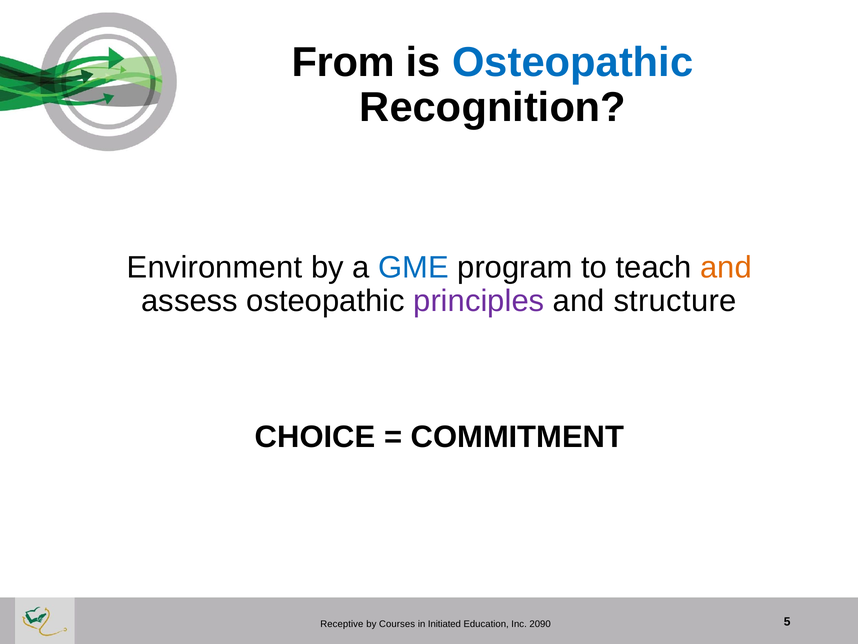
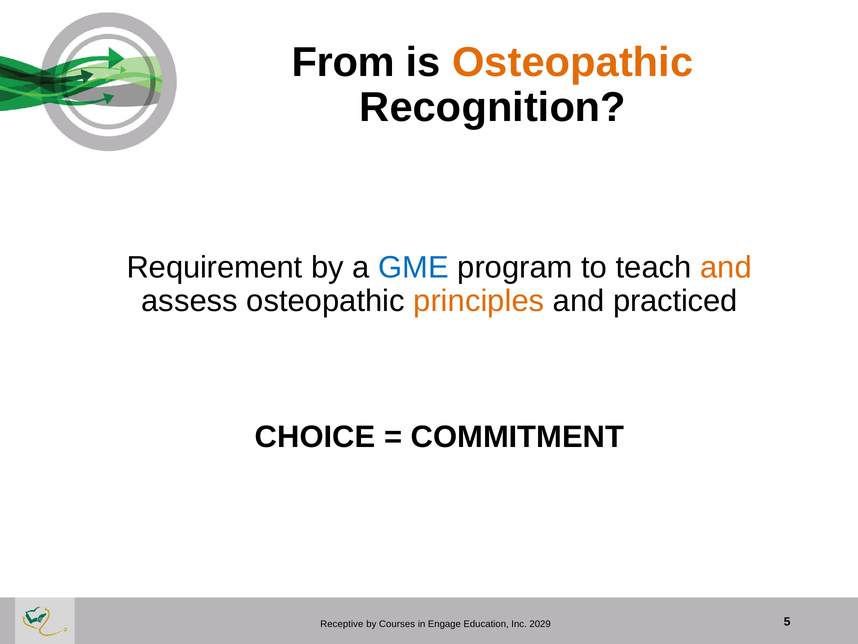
Osteopathic colour: blue -> orange (573, 63)
Environment: Environment -> Requirement (215, 267)
principles colour: purple -> orange (479, 301)
structure: structure -> practiced (675, 301)
Initiated: Initiated -> Engage (444, 623)
2090: 2090 -> 2029 (540, 623)
